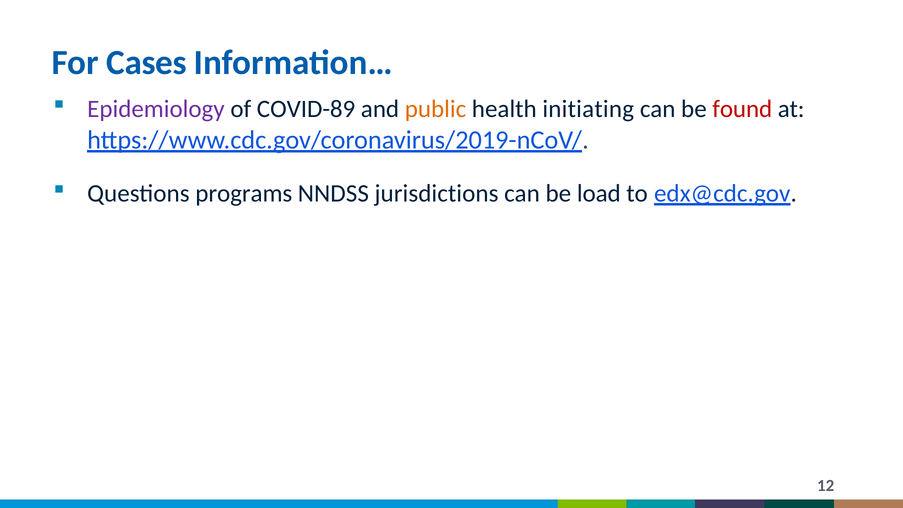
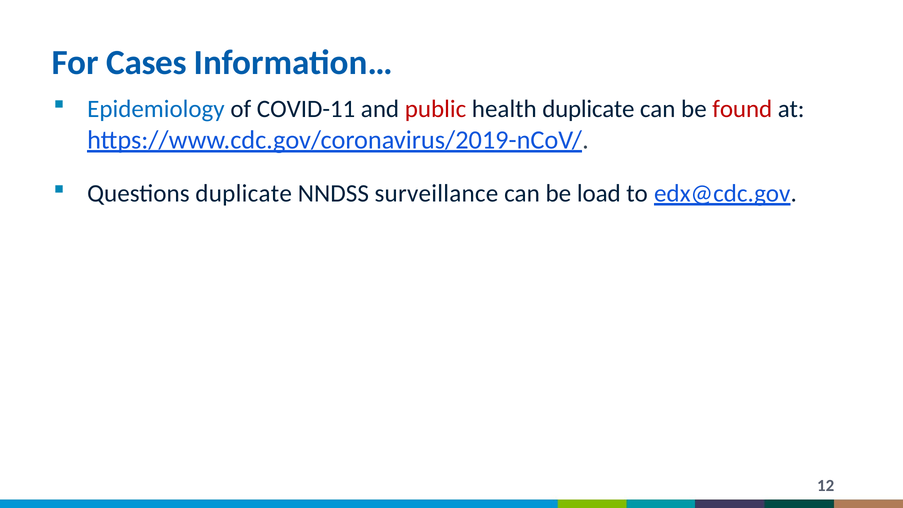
Epidemiology colour: purple -> blue (156, 109)
COVID-89: COVID-89 -> COVID-11 (306, 109)
public colour: orange -> red (435, 109)
health initiating: initiating -> duplicate (588, 109)
Questions programs: programs -> duplicate (244, 193)
jurisdictions: jurisdictions -> surveillance (436, 193)
